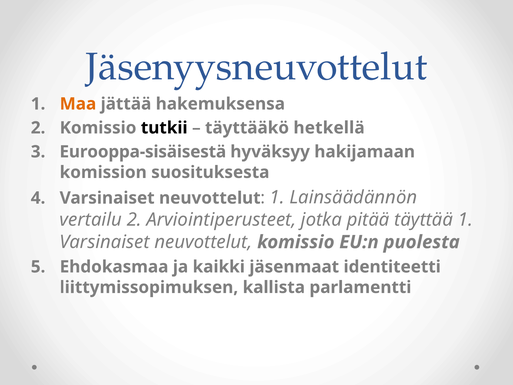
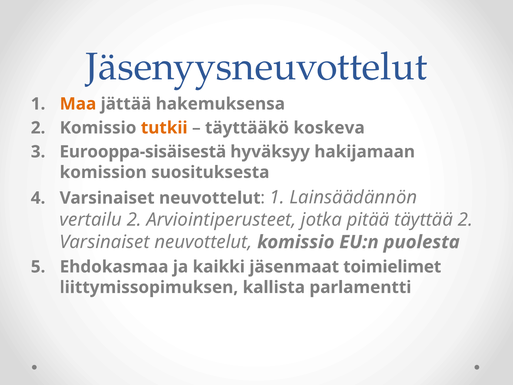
tutkii colour: black -> orange (164, 128)
hetkellä: hetkellä -> koskeva (329, 128)
täyttää 1: 1 -> 2 (465, 220)
identiteetti: identiteetti -> toimielimet (392, 267)
